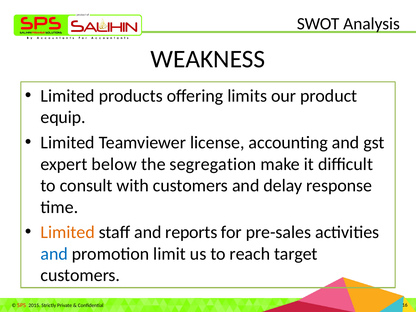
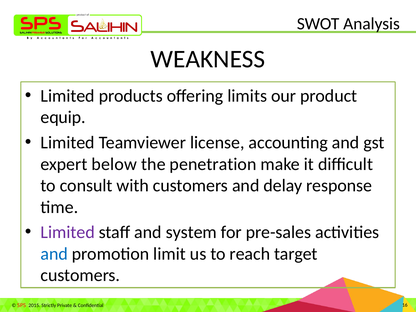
segregation: segregation -> penetration (213, 164)
Limited colour: orange -> purple (68, 232)
reports: reports -> system (191, 232)
